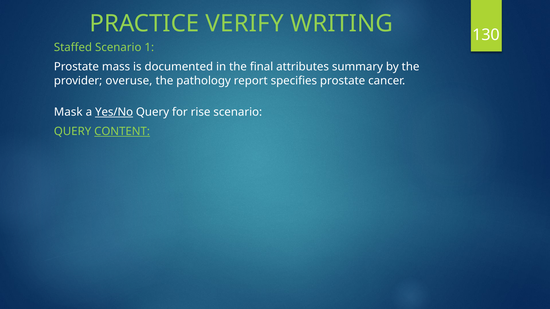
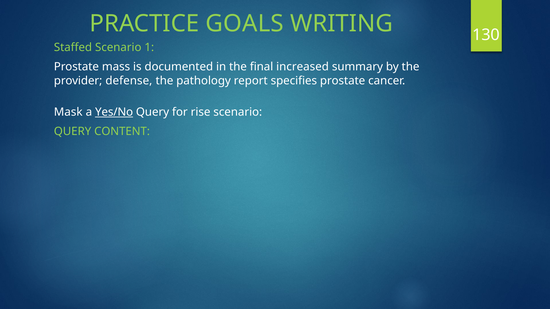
VERIFY: VERIFY -> GOALS (245, 24)
attributes: attributes -> increased (303, 67)
overuse: overuse -> defense (129, 81)
CONTENT underline: present -> none (122, 132)
